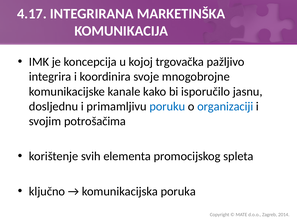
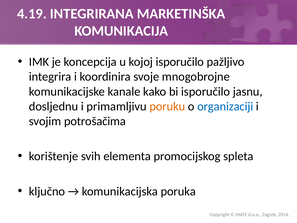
4.17: 4.17 -> 4.19 (32, 14)
kojoj trgovačka: trgovačka -> isporučilo (180, 62)
poruku colour: blue -> orange (167, 106)
